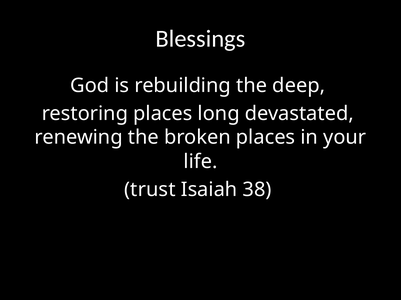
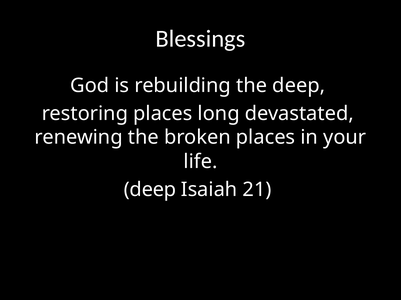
trust: trust -> deep (150, 190)
38: 38 -> 21 (257, 190)
